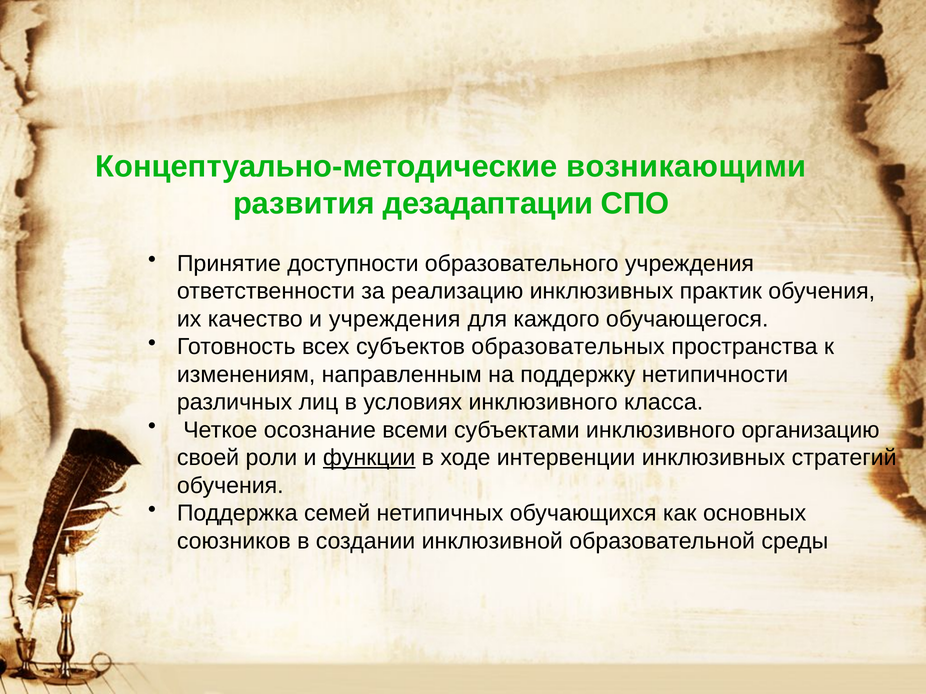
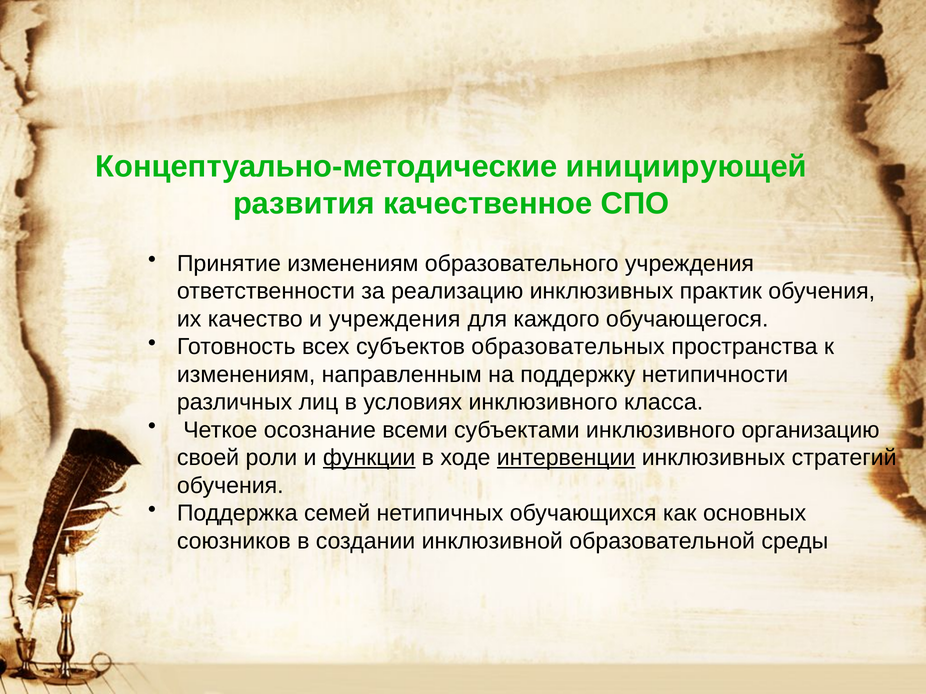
возникающими: возникающими -> инициирующей (686, 167)
дезадаптации: дезадаптации -> качественное (488, 204)
Принятие доступности: доступности -> изменениям (353, 264)
интервенции underline: none -> present (566, 458)
